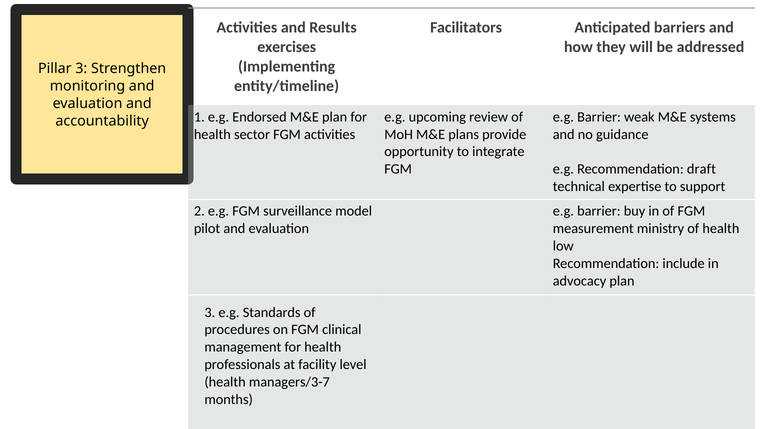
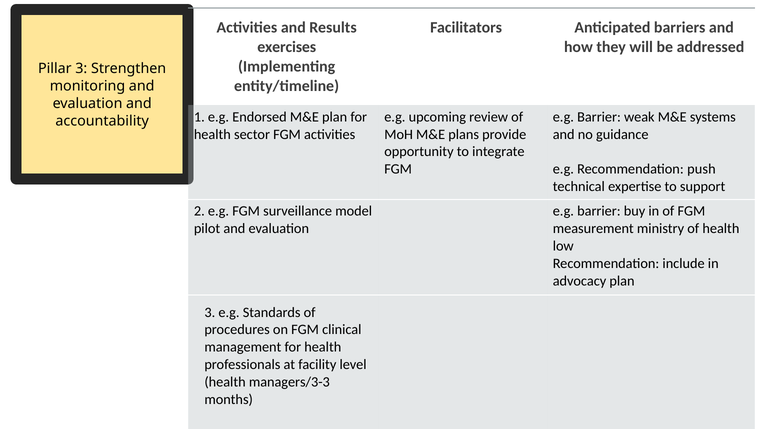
draft: draft -> push (701, 169)
managers/3-7: managers/3-7 -> managers/3-3 (289, 382)
